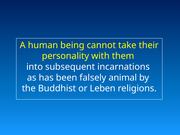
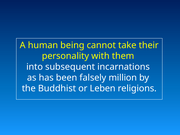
animal: animal -> million (123, 78)
